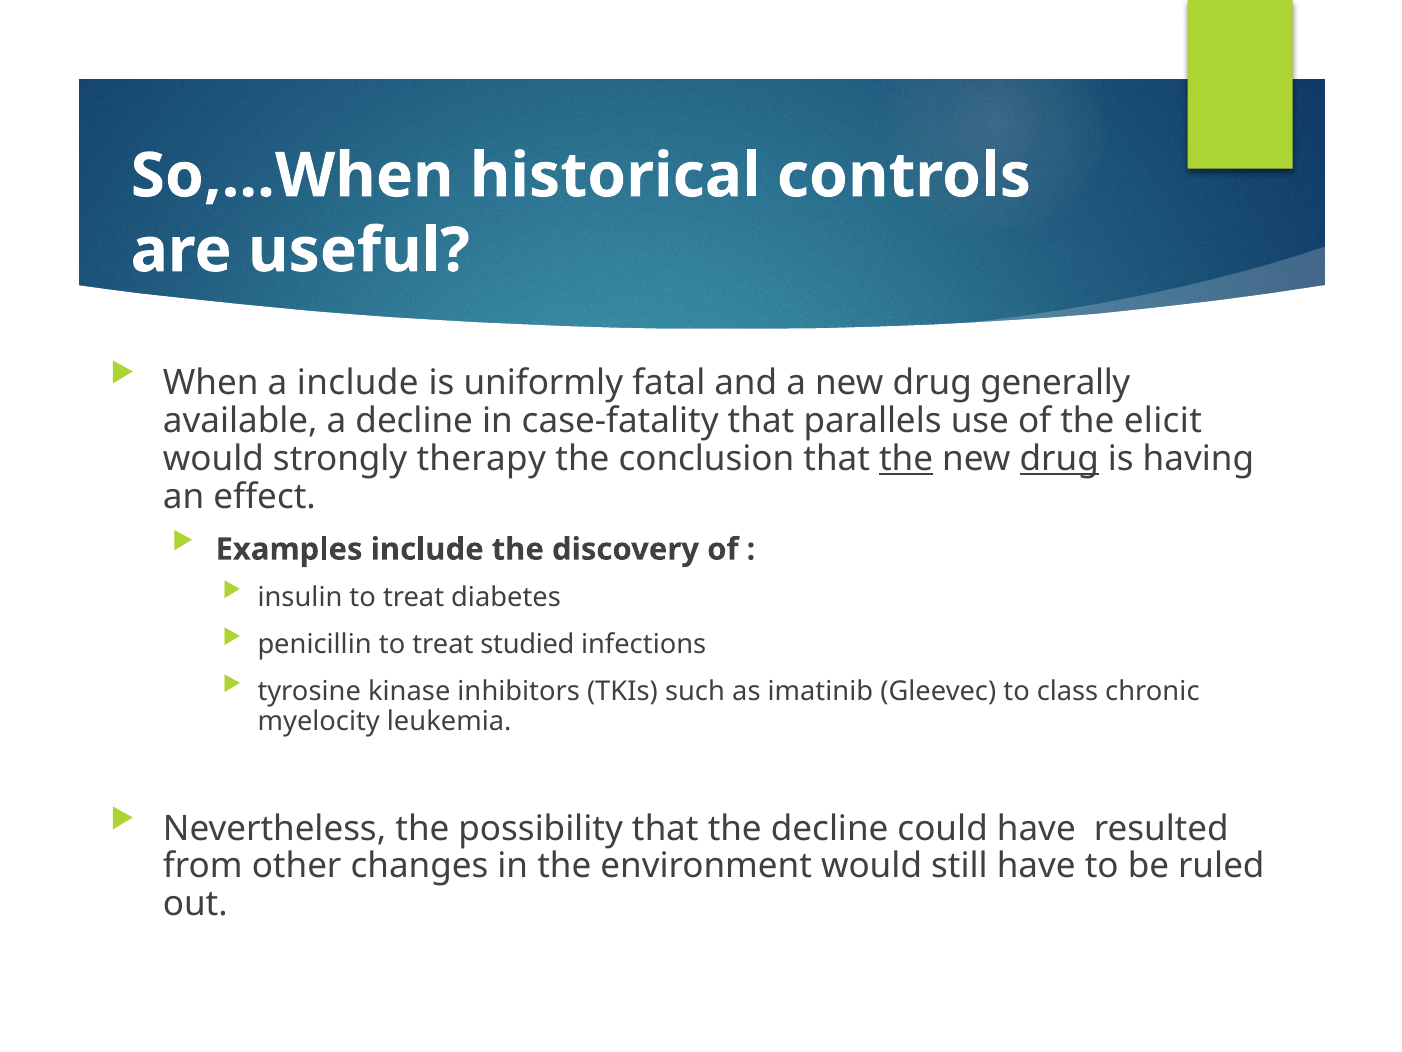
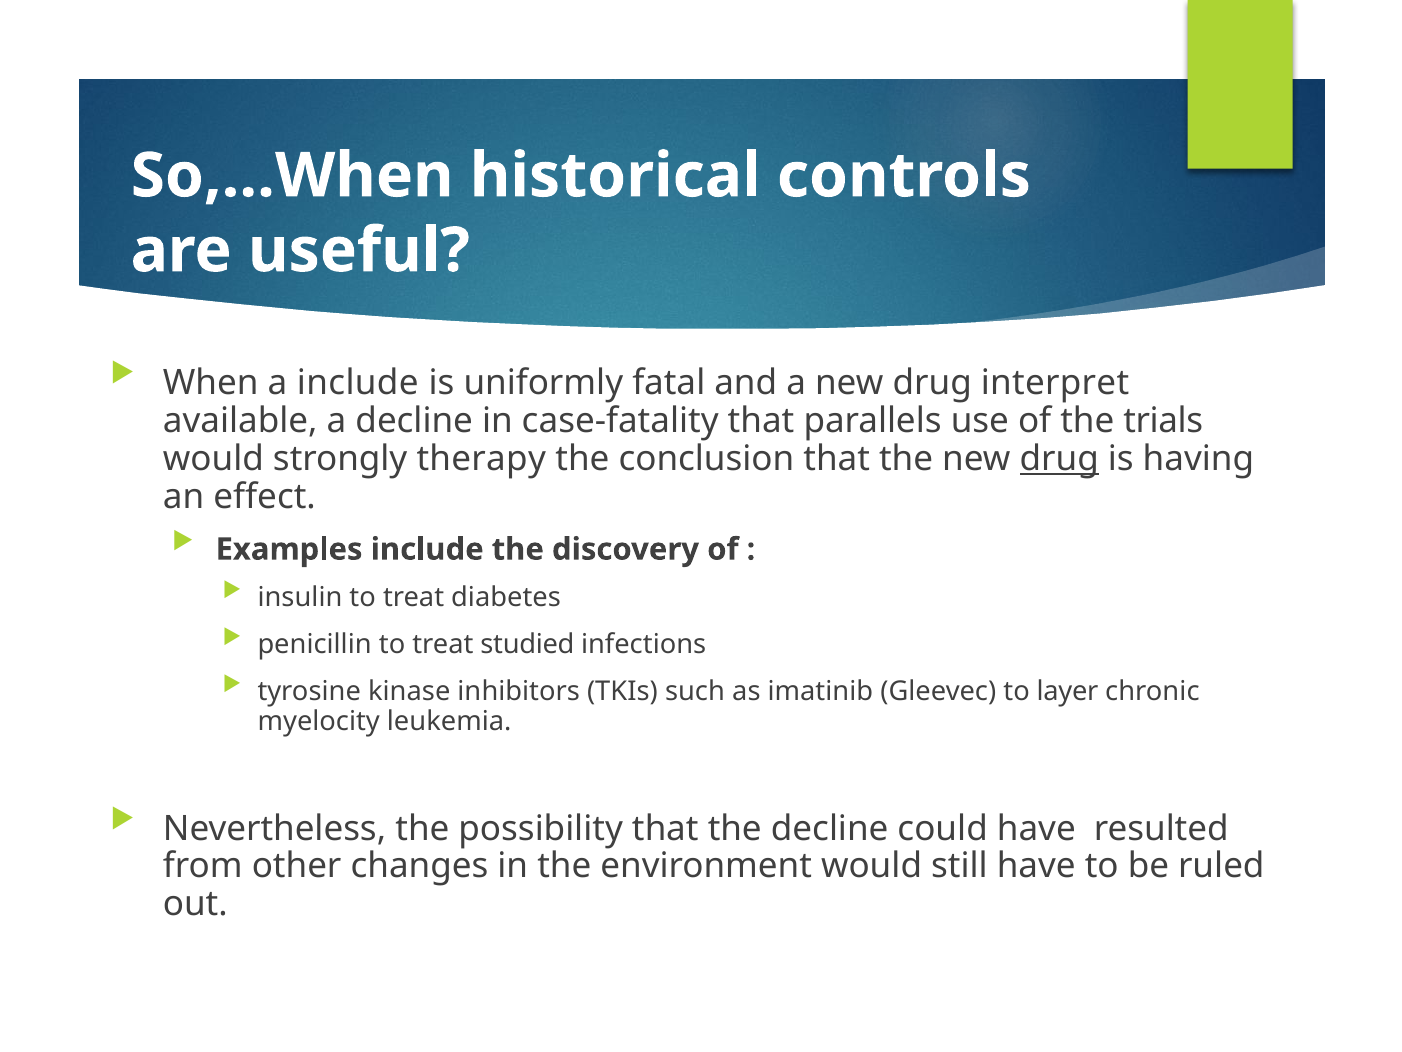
generally: generally -> interpret (1055, 383)
elicit: elicit -> trials (1163, 421)
the underline: present -> none (906, 459)
class: class -> layer (1068, 692)
